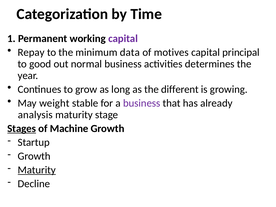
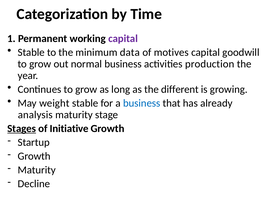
Repay: Repay -> Stable (31, 52)
principal: principal -> goodwill (241, 52)
good: good -> grow (40, 64)
determines: determines -> production (210, 64)
business colour: purple -> blue (142, 103)
Machine: Machine -> Initiative (69, 128)
Maturity underline: present -> none (37, 170)
